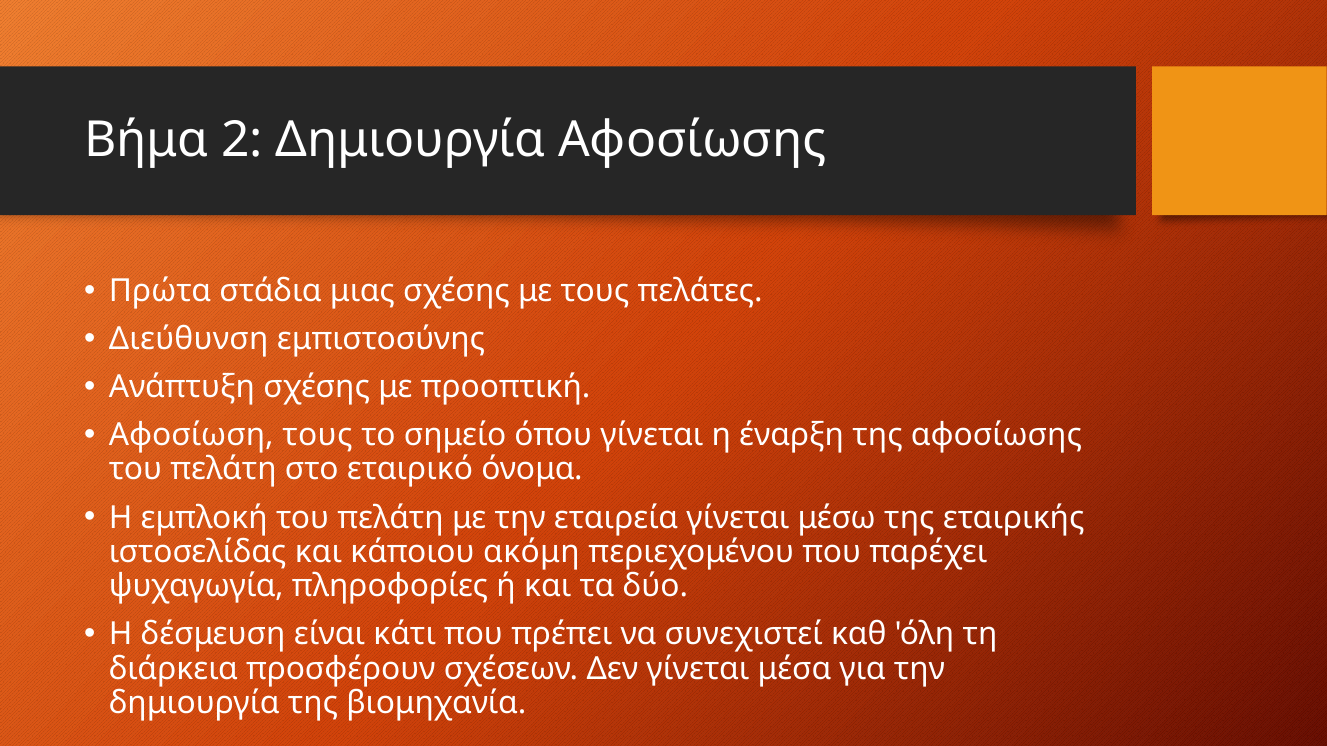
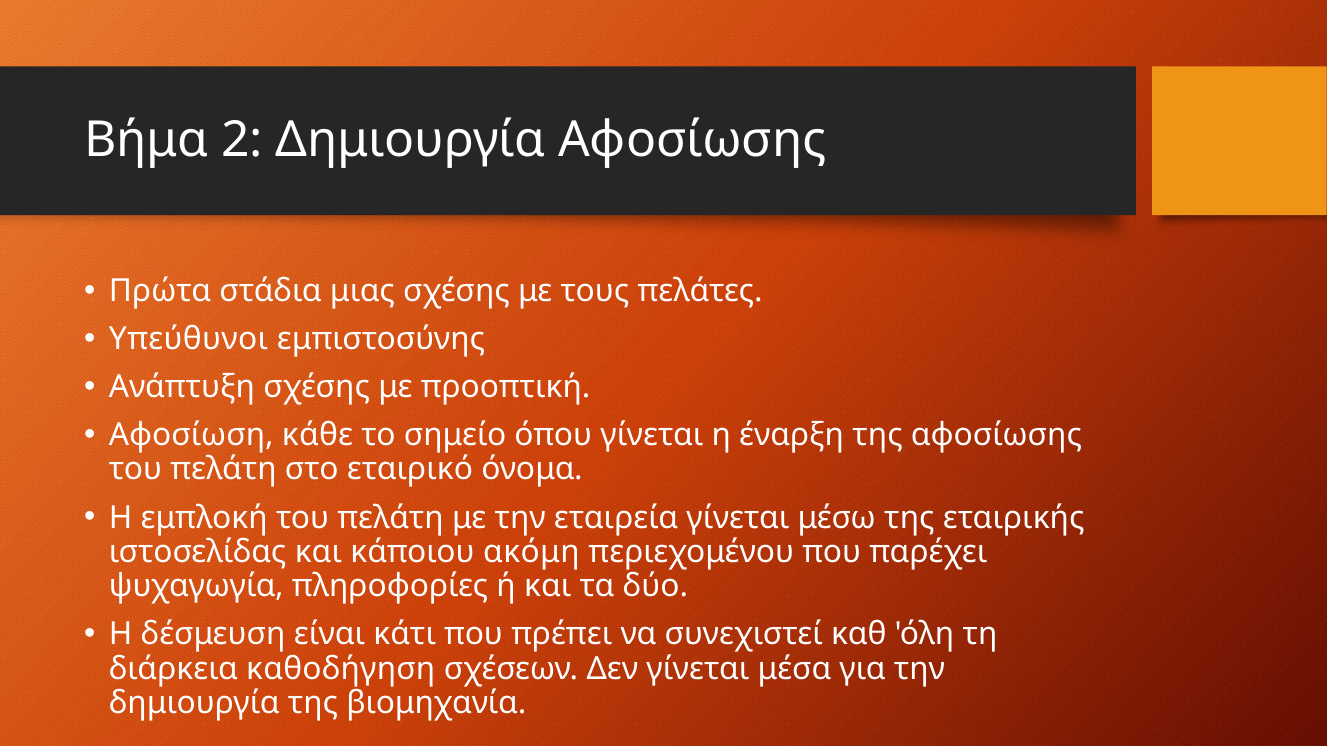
Διεύθυνση: Διεύθυνση -> Υπεύθυνοι (189, 339)
Αφοσίωση τους: τους -> κάθε (317, 435)
προσφέρουν: προσφέρουν -> καθοδήγηση (341, 669)
